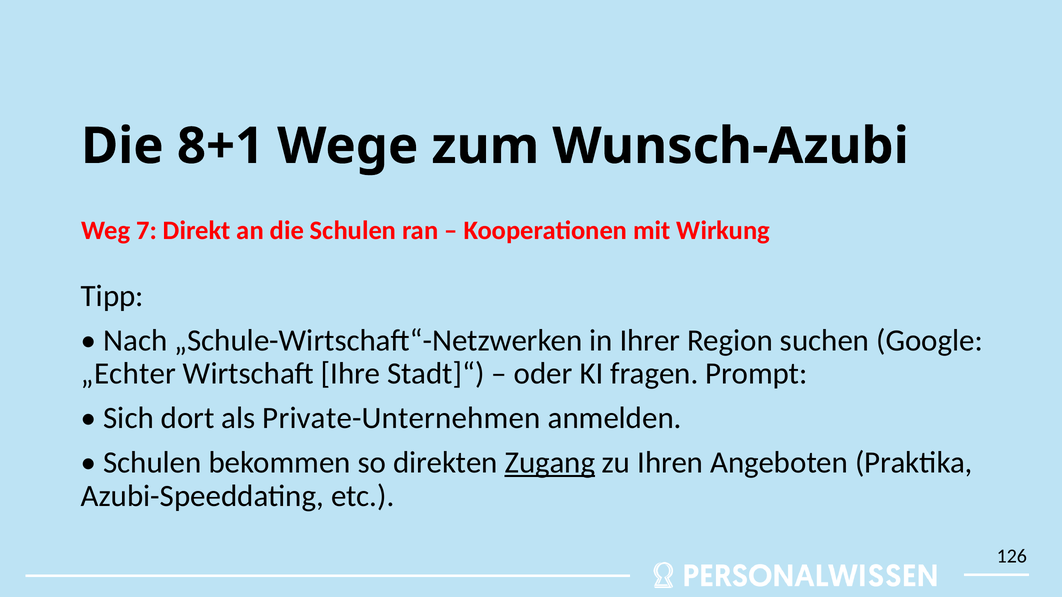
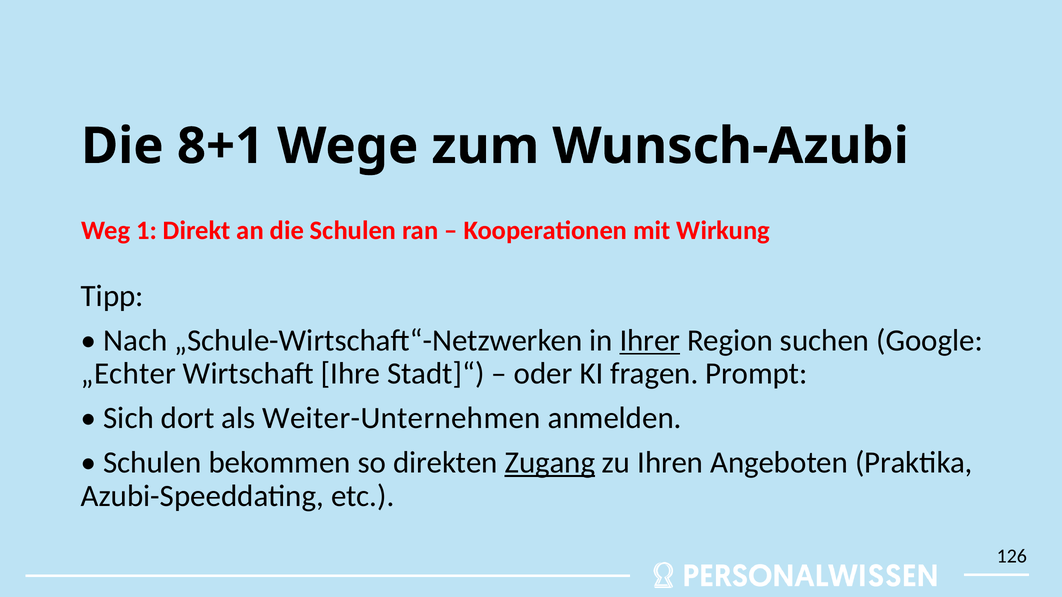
7: 7 -> 1 (146, 231)
Ihrer underline: none -> present (650, 341)
Private-Unternehmen: Private-Unternehmen -> Weiter-Unternehmen (401, 418)
